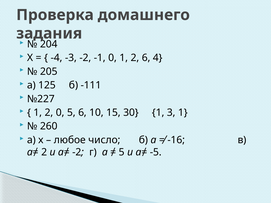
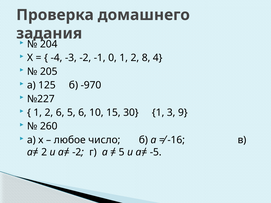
2 6: 6 -> 8 (146, 58)
-111: -111 -> -970 (91, 85)
2 0: 0 -> 6 (60, 113)
3 1: 1 -> 9 (183, 113)
